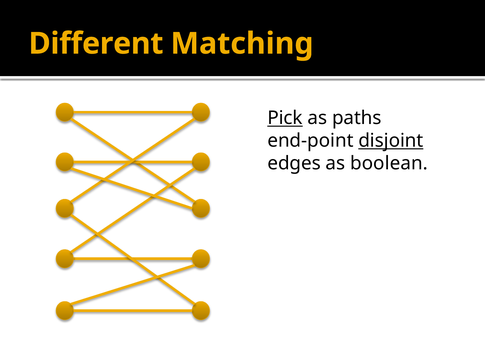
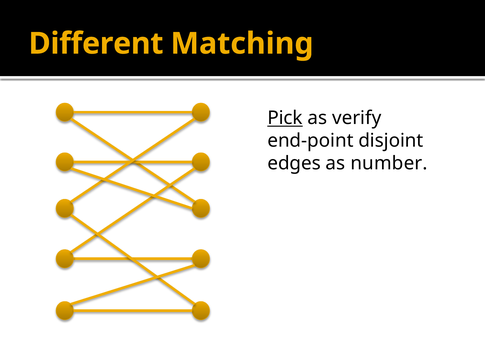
paths: paths -> verify (357, 118)
disjoint underline: present -> none (391, 141)
boolean: boolean -> number (389, 163)
